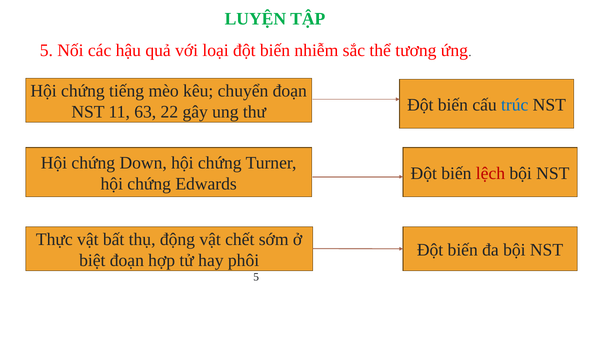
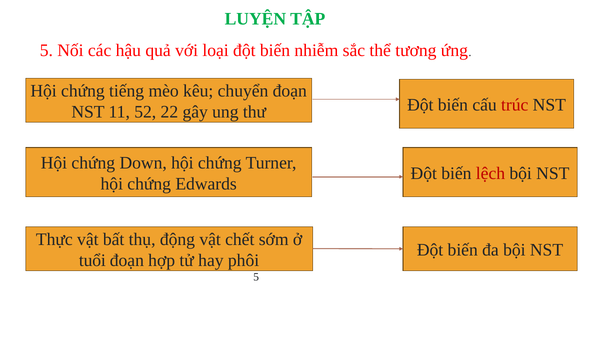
63: 63 -> 52 (145, 112)
trúc colour: blue -> red (515, 105)
biệt: biệt -> tuổi (92, 261)
